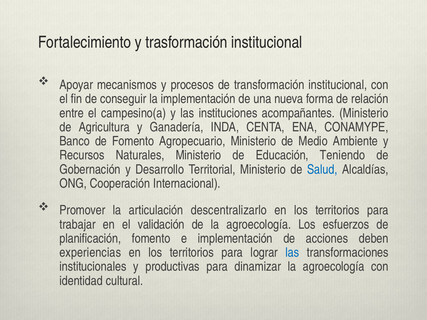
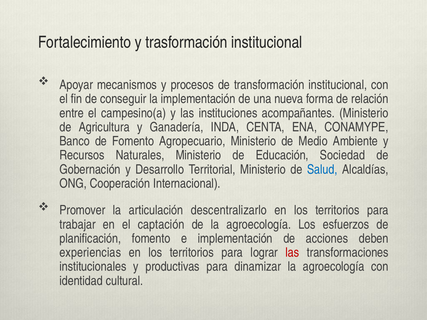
Teniendo: Teniendo -> Sociedad (343, 155)
validación: validación -> captación (161, 225)
las colour: blue -> red (292, 253)
